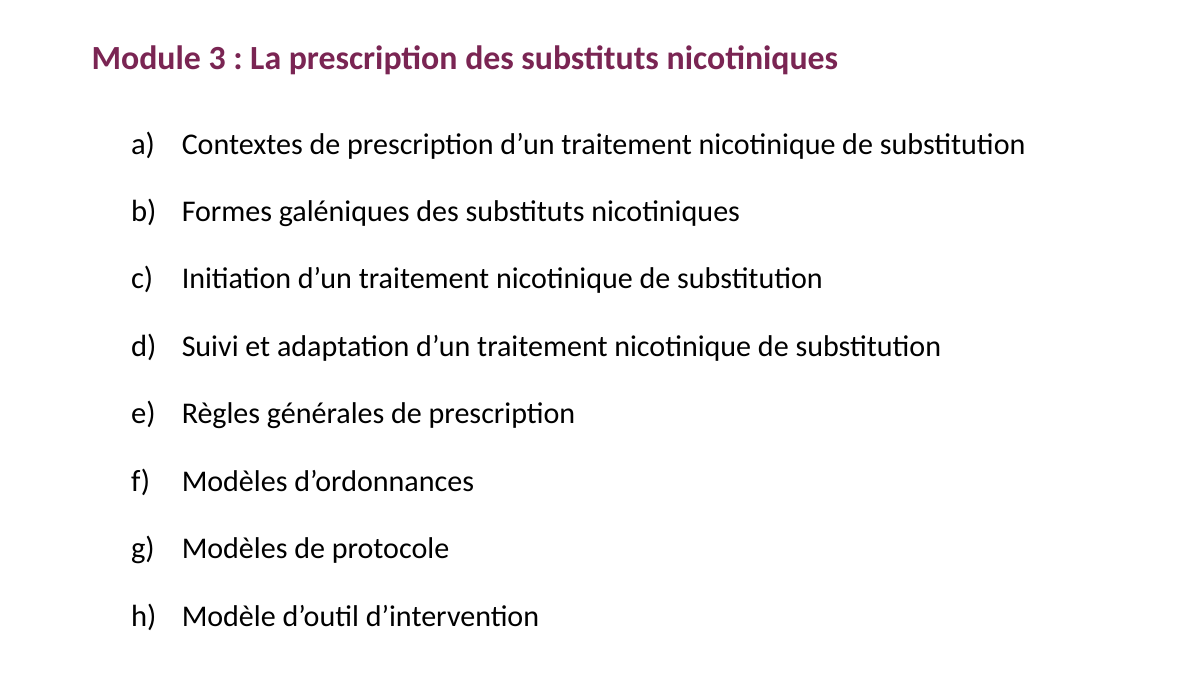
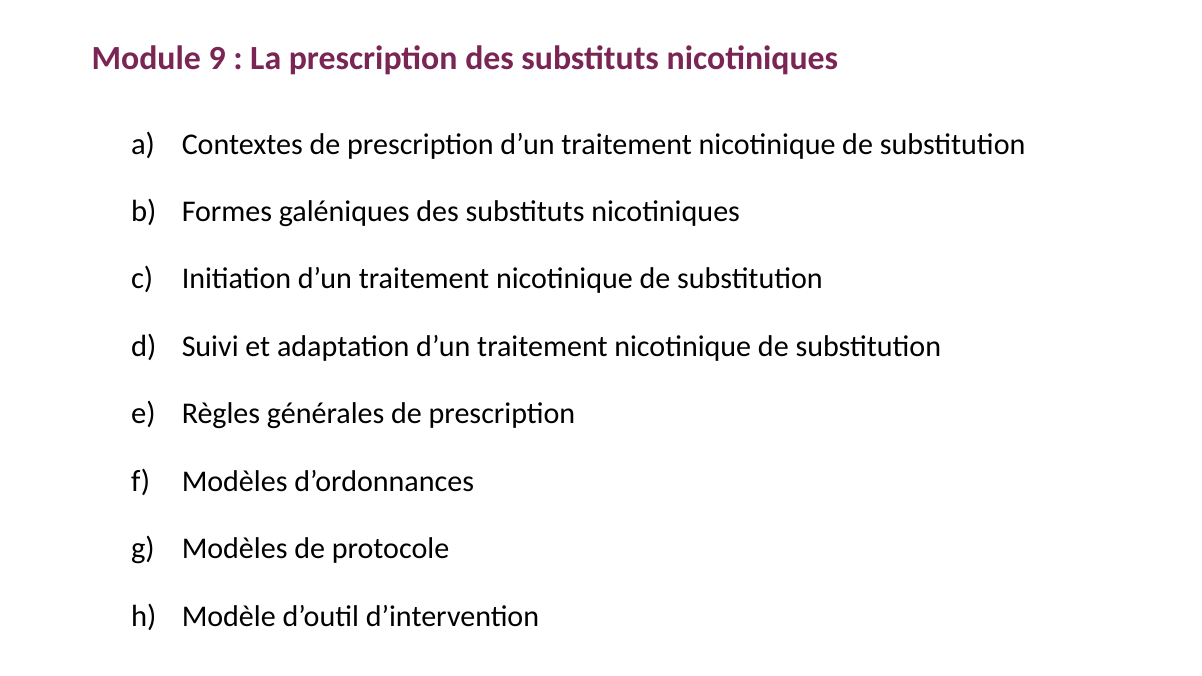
3: 3 -> 9 (217, 59)
